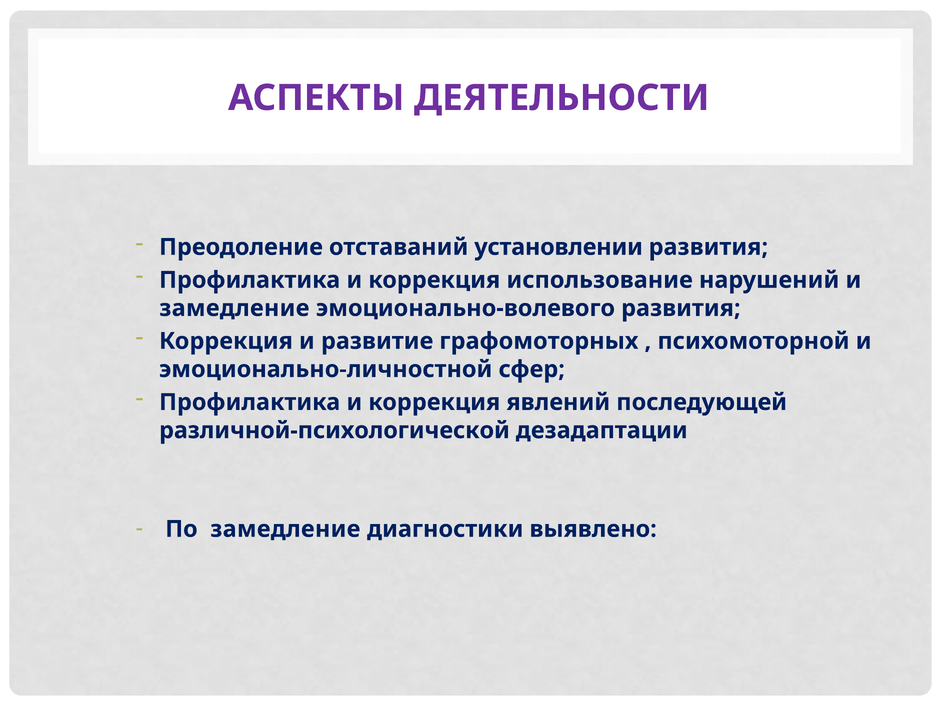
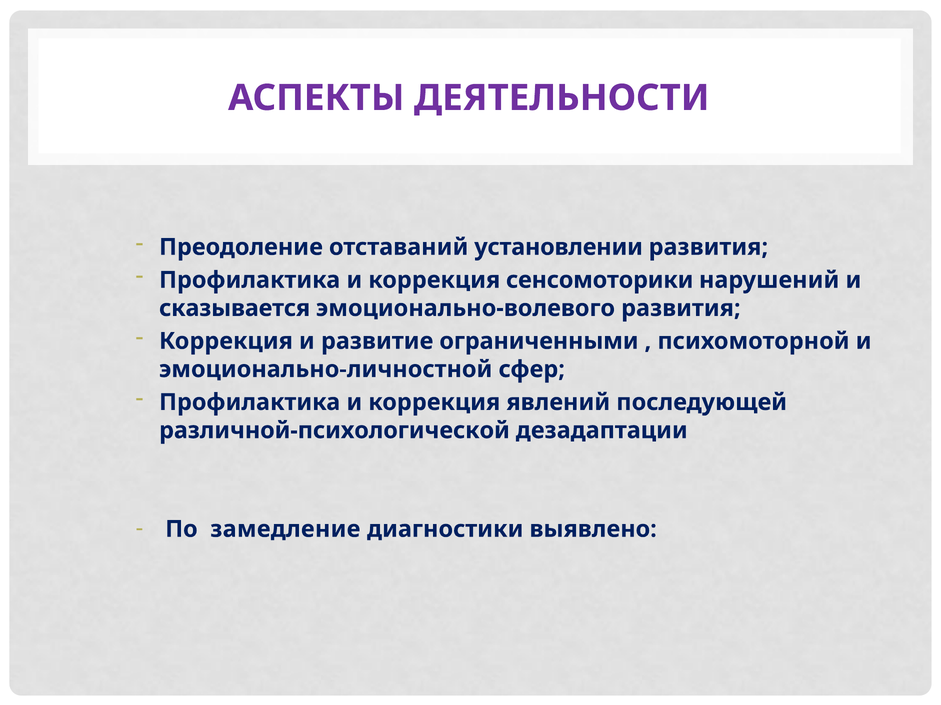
использование: использование -> сенсомоторики (600, 280)
замедление: замедление -> сказывается (235, 309)
графомоторных: графомоторных -> ограниченными (539, 341)
